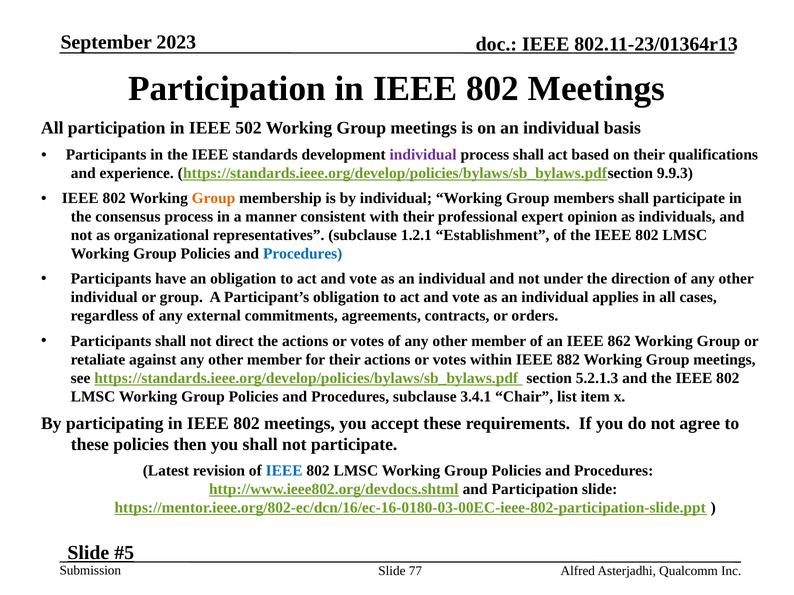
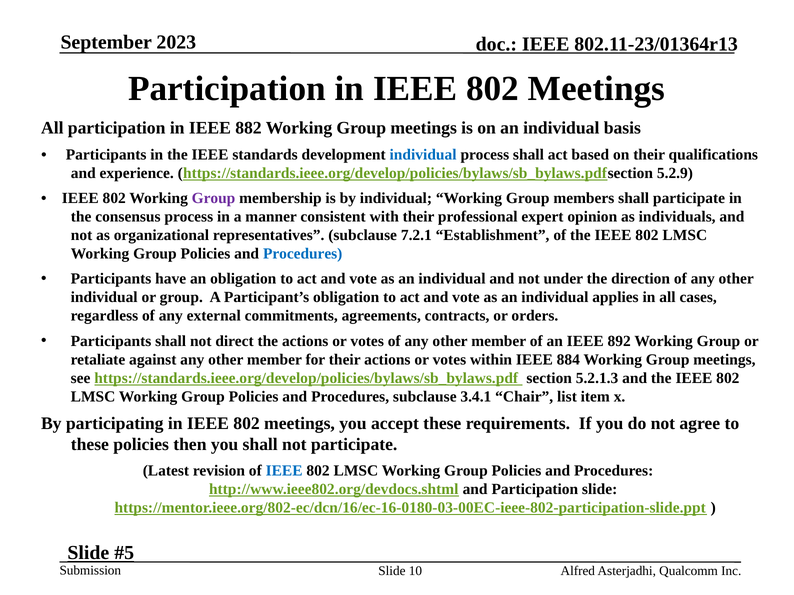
502: 502 -> 882 (248, 128)
individual colour: purple -> blue (423, 155)
9.9.3: 9.9.3 -> 5.2.9 (675, 173)
Group colour: orange -> purple (214, 198)
1.2.1: 1.2.1 -> 7.2.1 (416, 235)
862: 862 -> 892 (619, 341)
882: 882 -> 884 (568, 360)
77: 77 -> 10 (415, 571)
